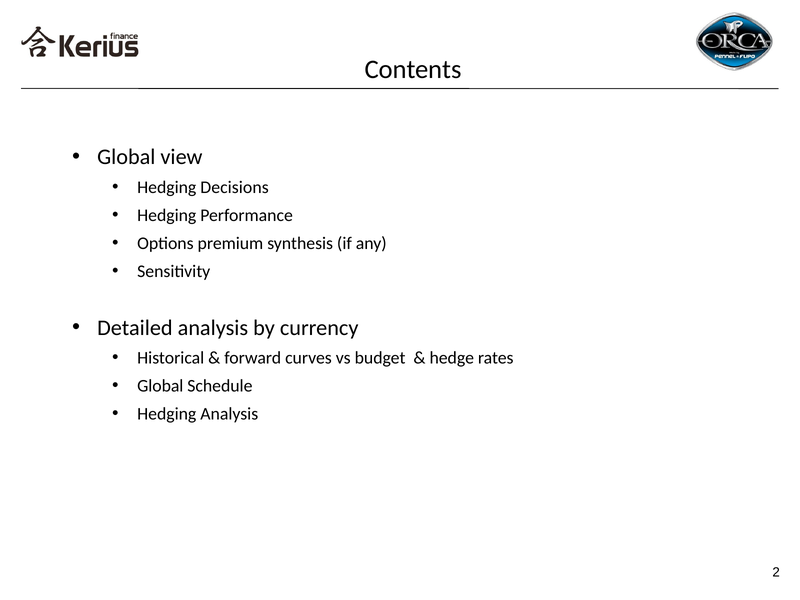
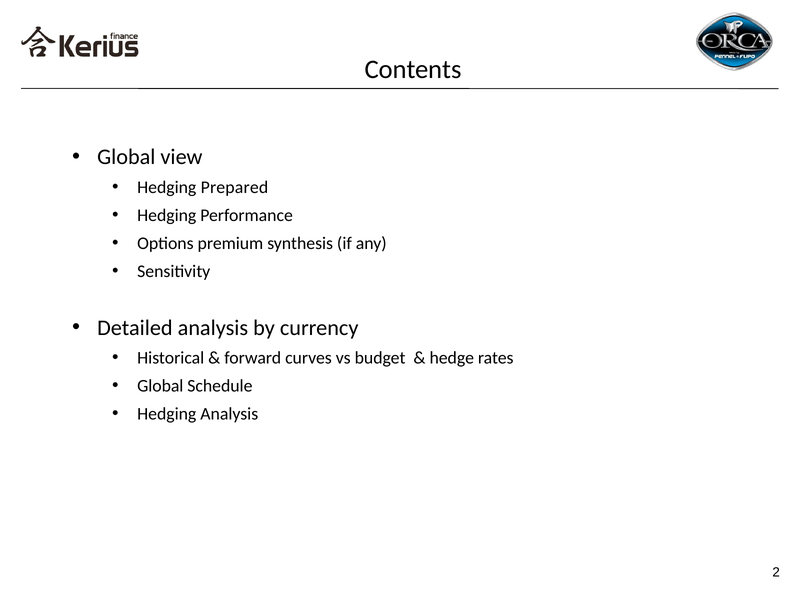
Decisions: Decisions -> Prepared (234, 187)
